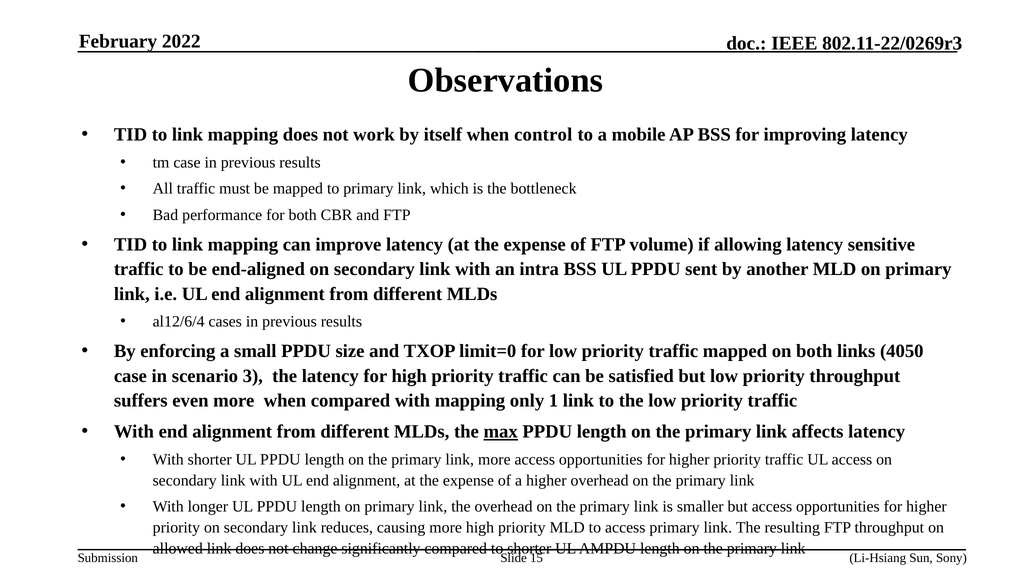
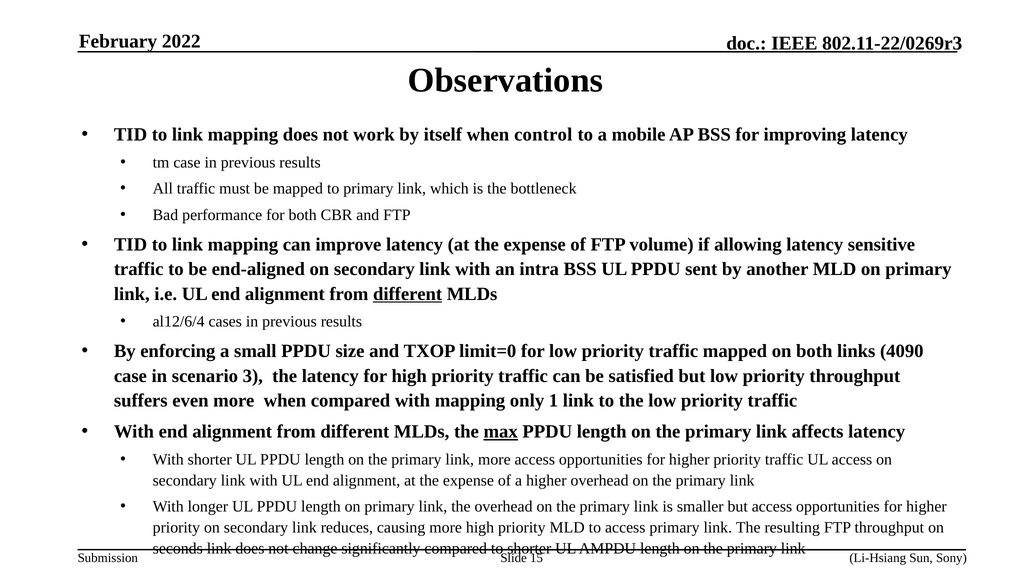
different underline: none -> present (408, 294)
4050: 4050 -> 4090 (902, 351)
allowed: allowed -> seconds (178, 549)
